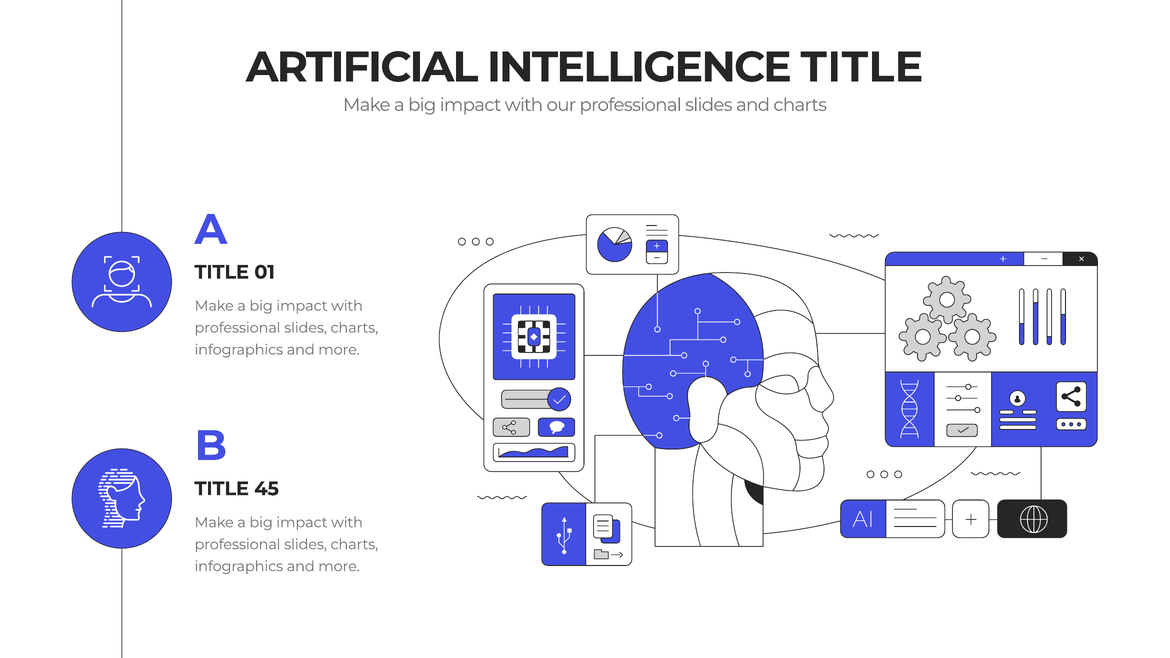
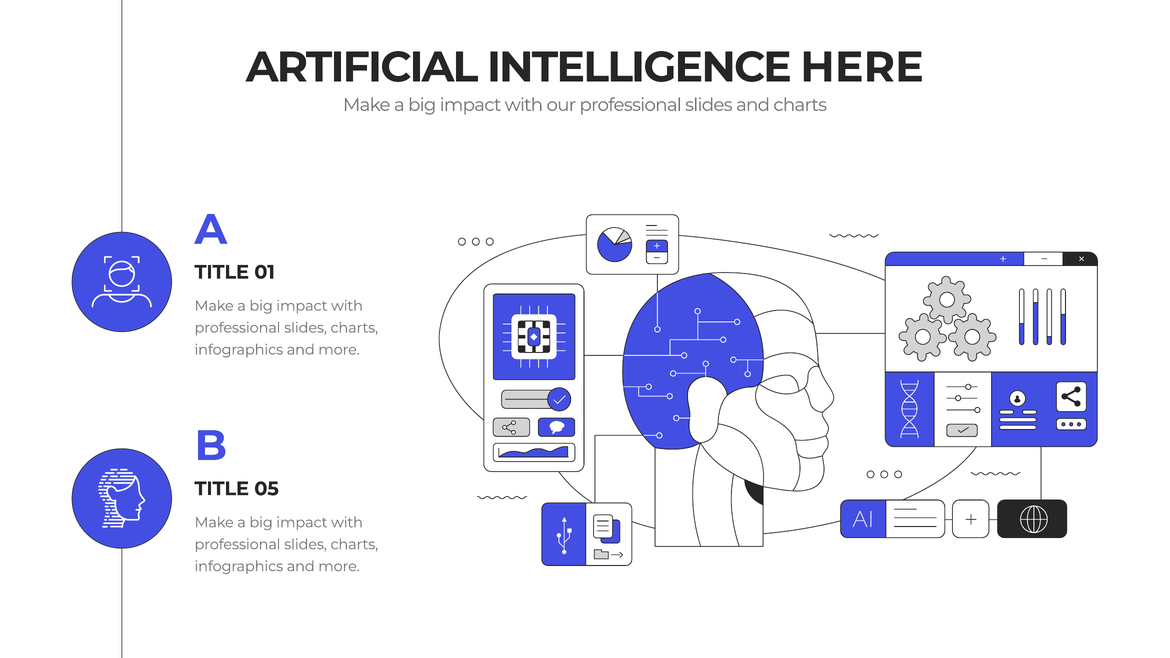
INTELLIGENCE TITLE: TITLE -> HERE (862, 67)
45: 45 -> 05 (267, 489)
